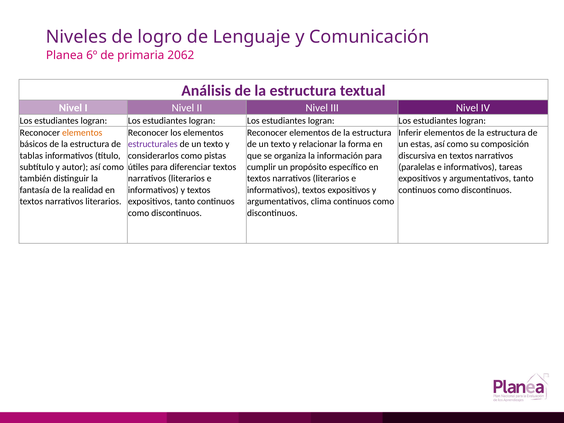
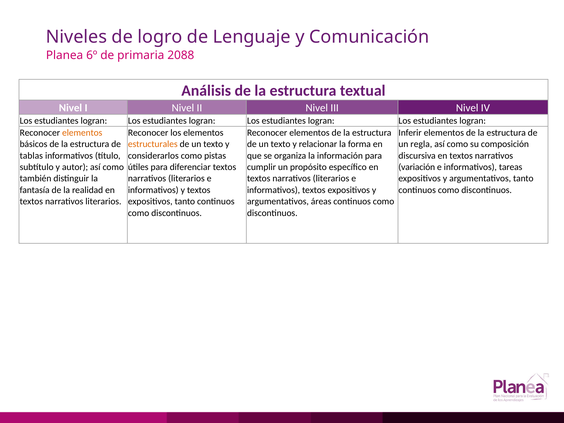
2062: 2062 -> 2088 (181, 55)
estructurales colour: purple -> orange (153, 144)
estas: estas -> regla (421, 144)
paralelas: paralelas -> variación (417, 167)
clima: clima -> áreas (321, 201)
